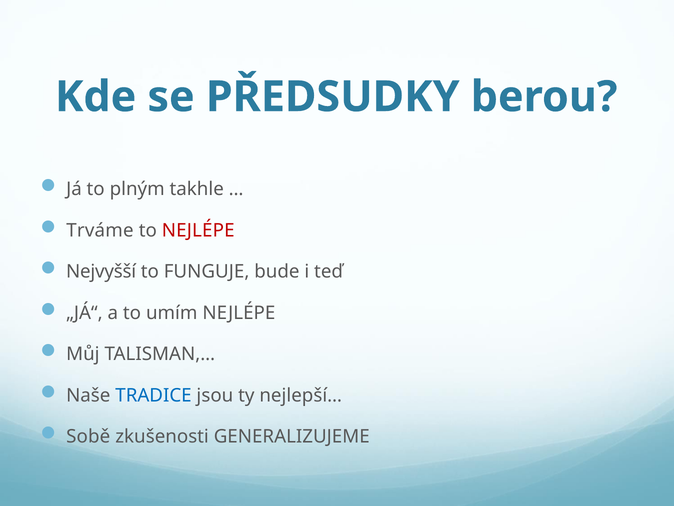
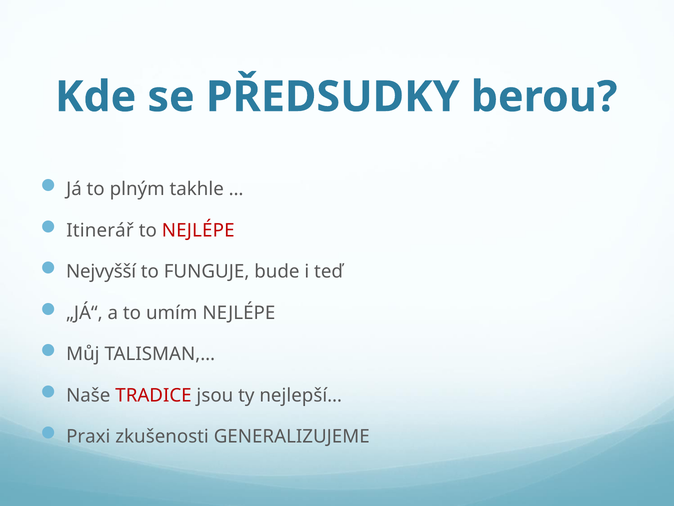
Trváme: Trváme -> Itinerář (100, 230)
TRADICE colour: blue -> red (153, 395)
Sobě: Sobě -> Praxi (88, 436)
